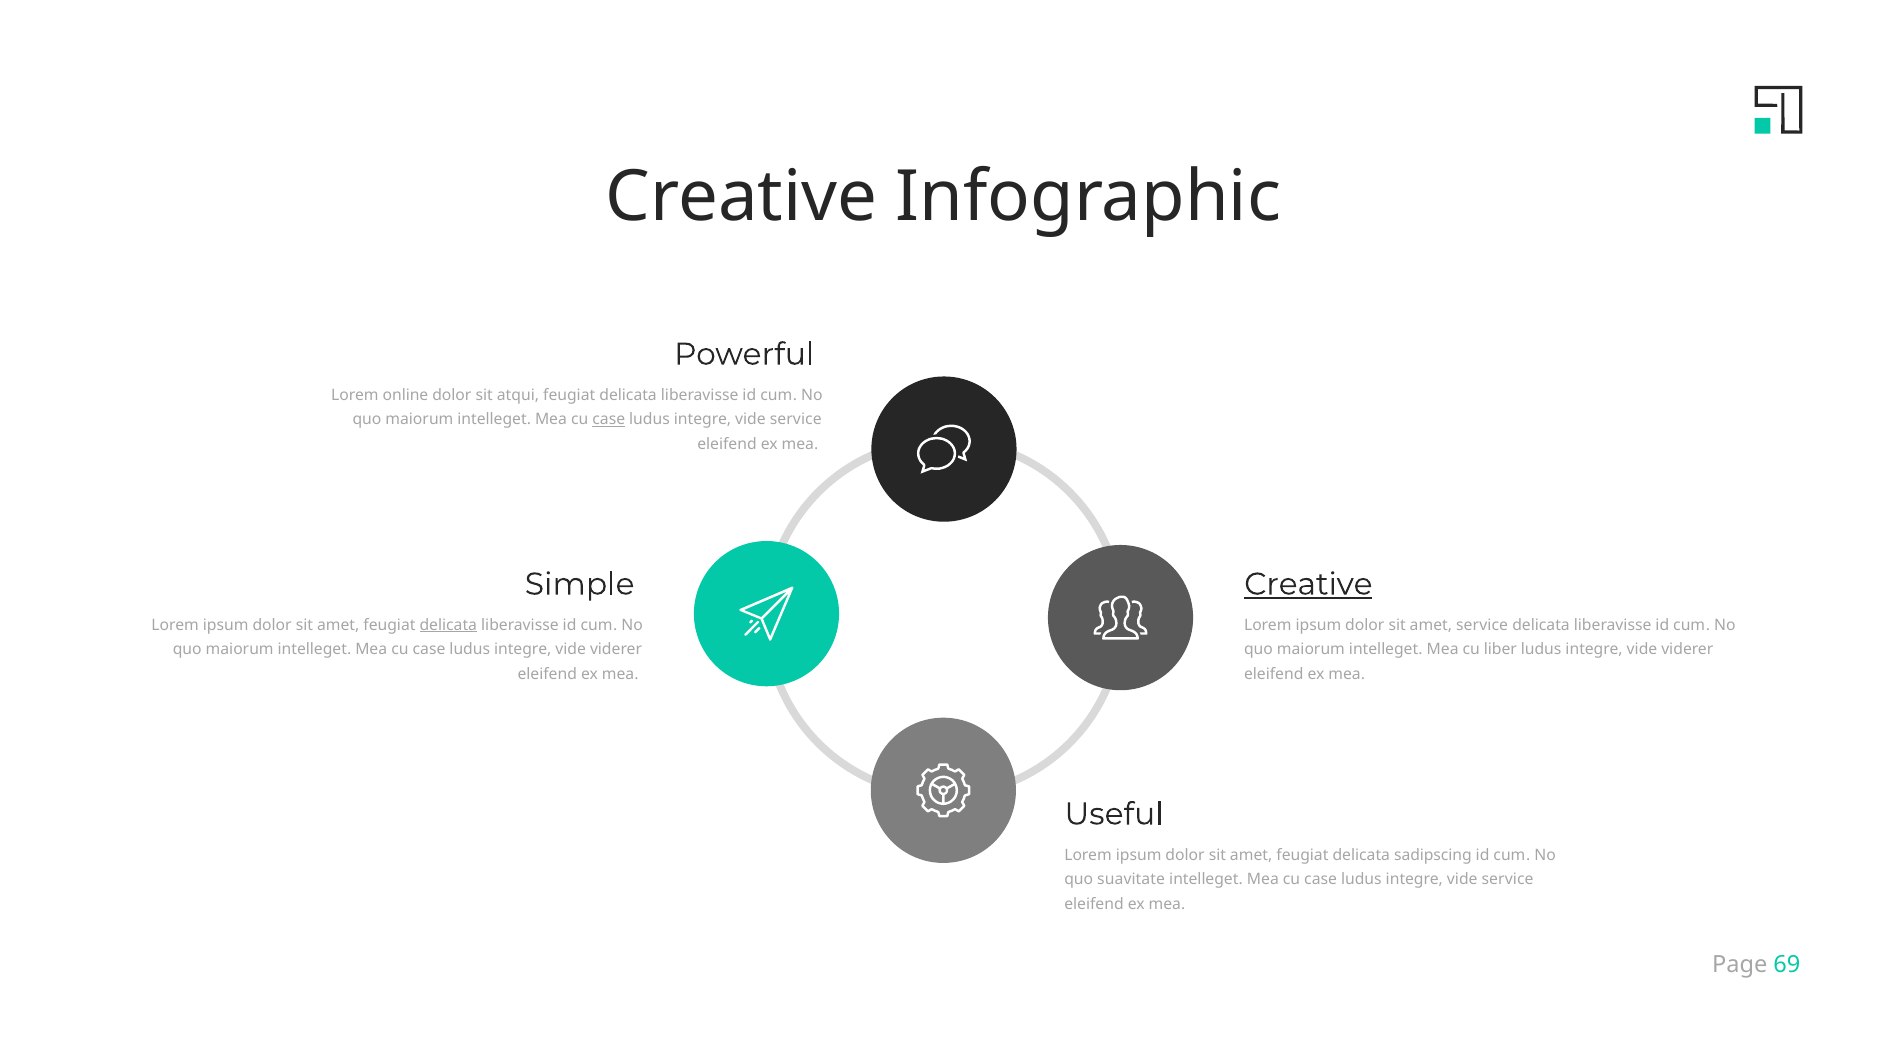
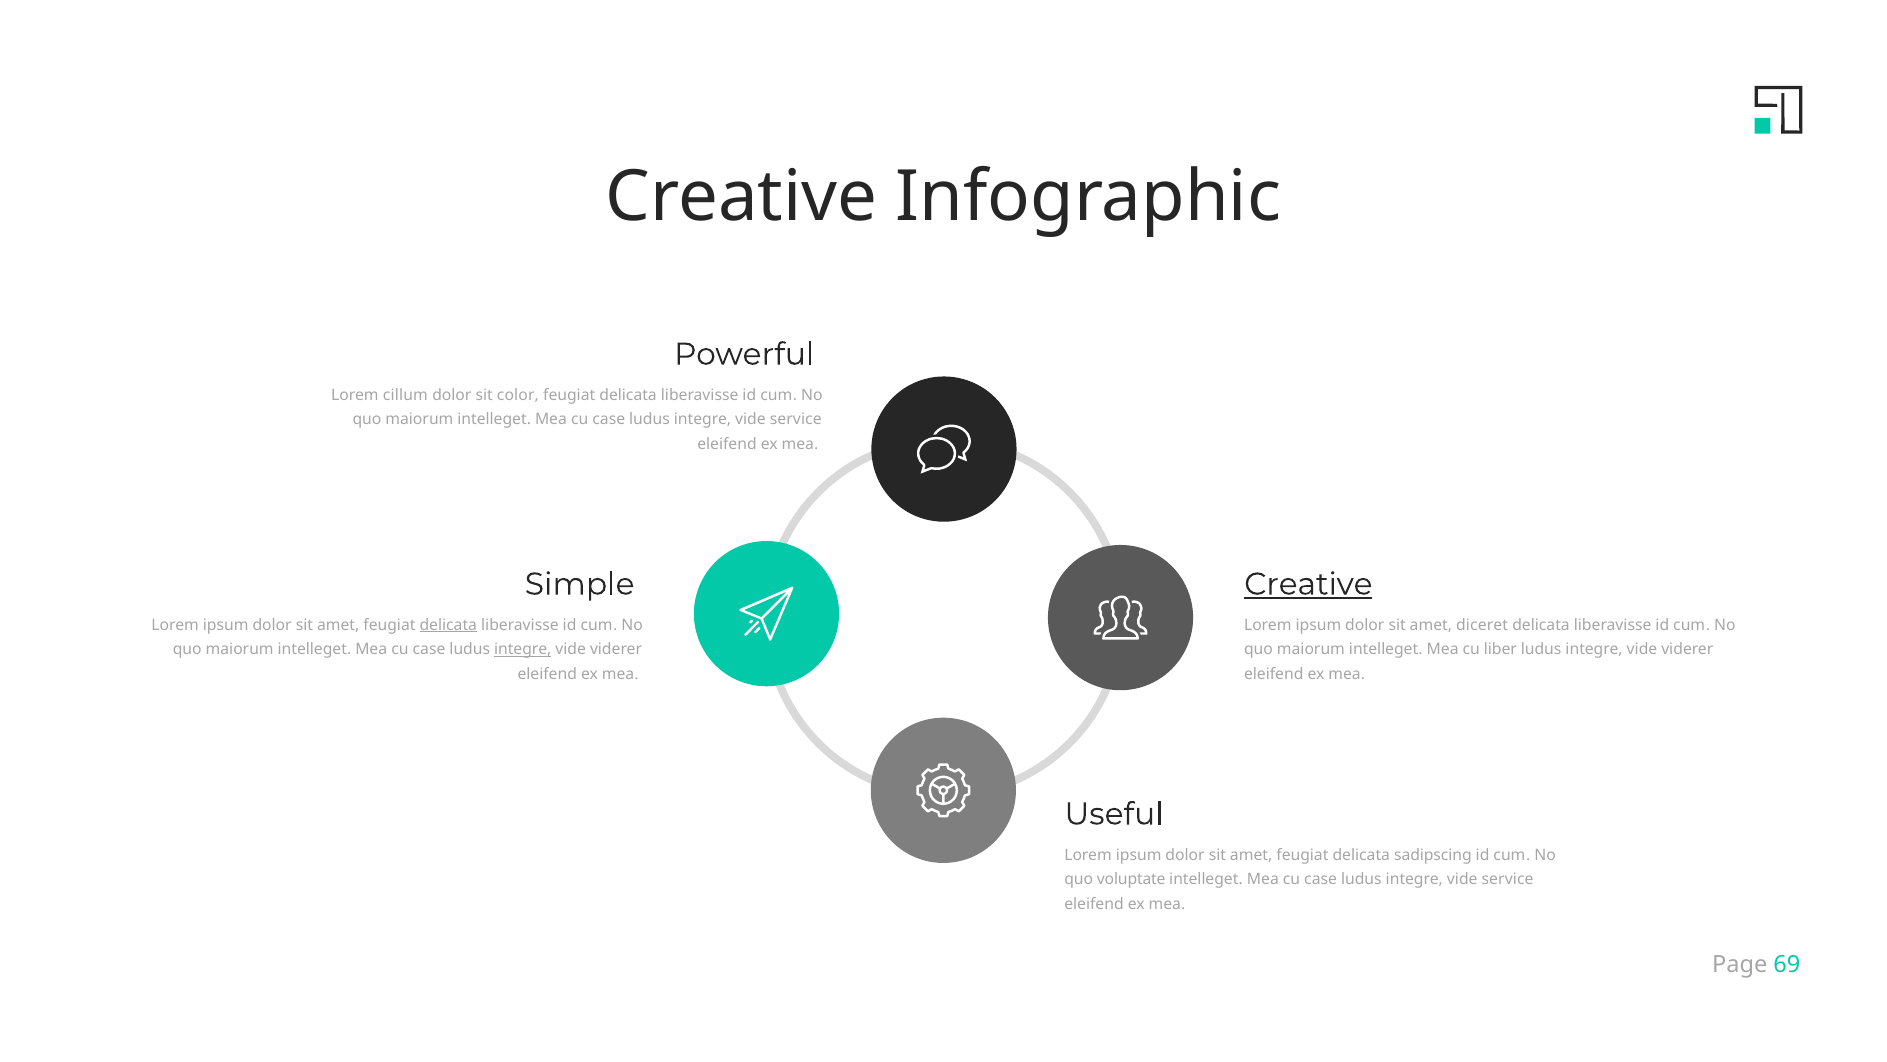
online: online -> cillum (405, 395)
atqui: atqui -> color (518, 395)
case underline: present -> none (609, 419)
amet service: service -> diceret (1482, 625)
integre underline: none -> present (523, 649)
suavitate: suavitate -> voluptate (1131, 879)
